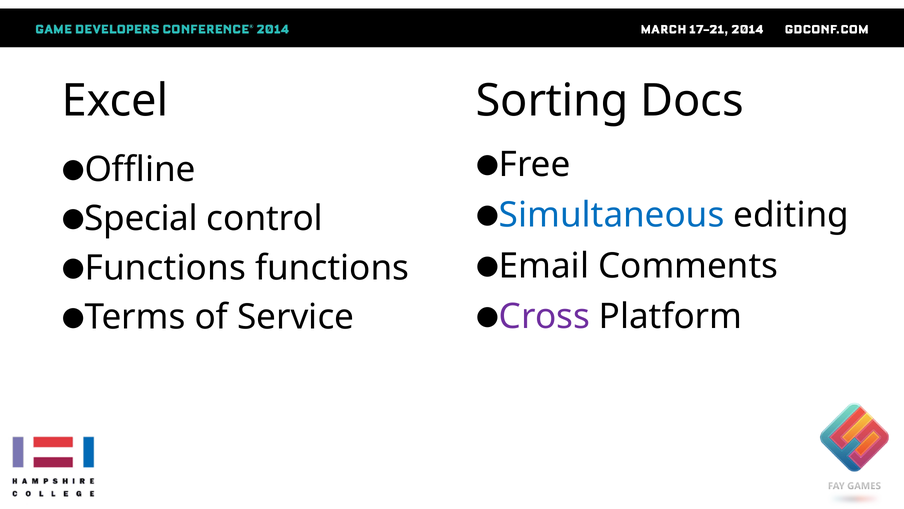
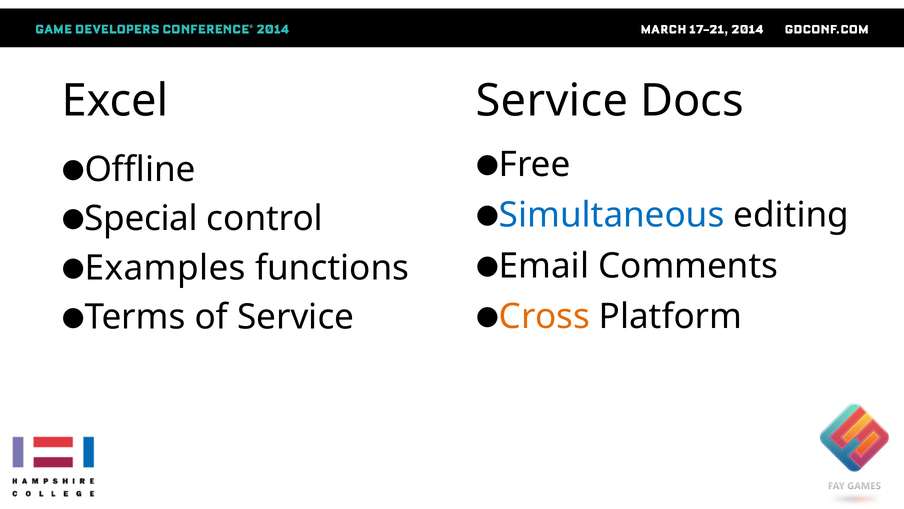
Sorting: Sorting -> Service (552, 101)
Functions: Functions -> Examples (165, 268)
Cross colour: purple -> orange (544, 316)
